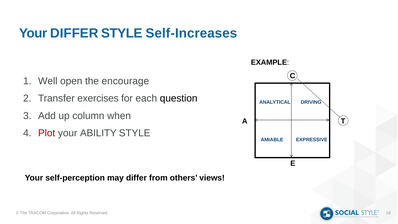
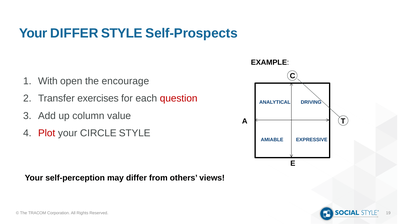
Self-Increases: Self-Increases -> Self-Prospects (192, 33)
Well: Well -> With (48, 81)
question colour: black -> red (179, 98)
when: when -> value (119, 116)
ABILITY: ABILITY -> CIRCLE (98, 133)
